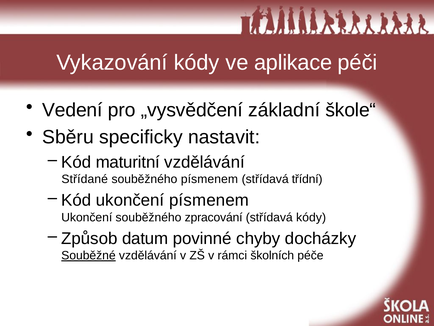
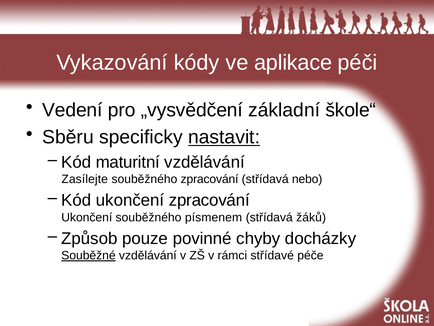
nastavit underline: none -> present (224, 137)
Střídané: Střídané -> Zasílejte (85, 179)
souběžného písmenem: písmenem -> zpracování (210, 179)
třídní: třídní -> nebo (307, 179)
ukončení písmenem: písmenem -> zpracování (209, 200)
zpracování: zpracování -> písmenem (214, 217)
střídavá kódy: kódy -> žáků (311, 217)
datum: datum -> pouze (145, 238)
školních: školních -> střídavé (272, 255)
